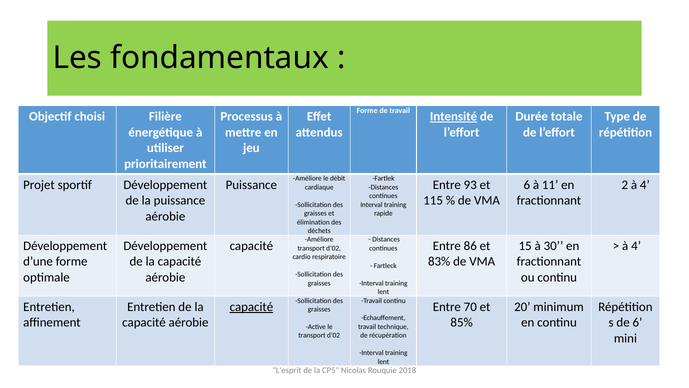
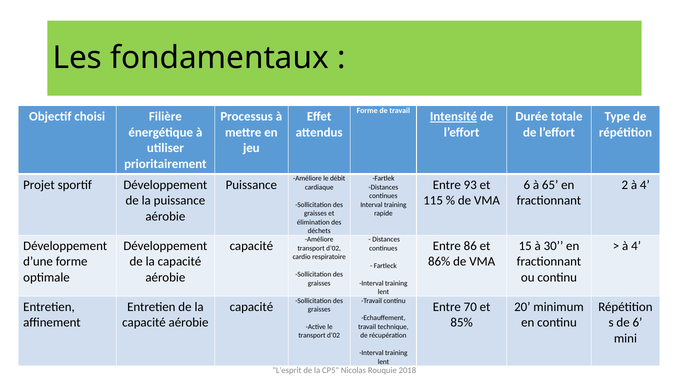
11: 11 -> 65 (550, 185)
83%: 83% -> 86% (439, 261)
capacité underline: present -> none (251, 307)
